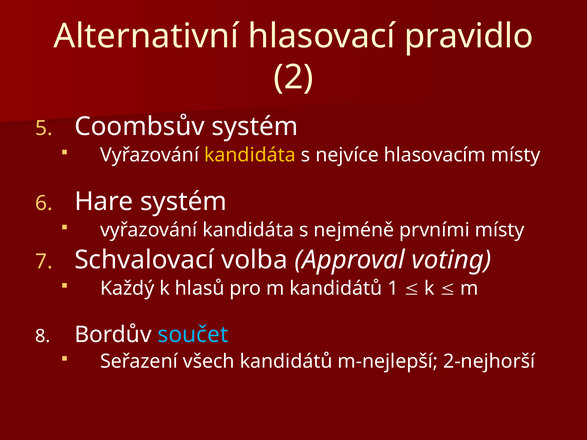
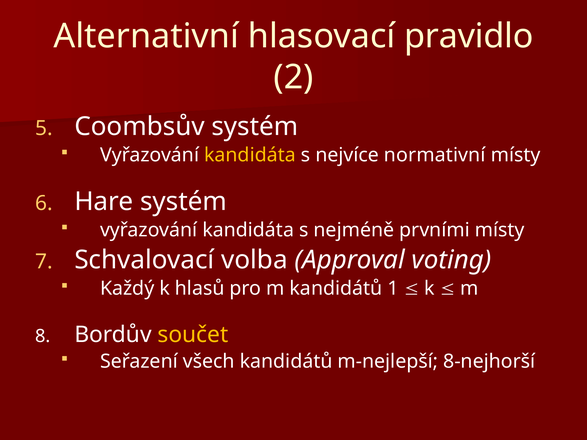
hlasovacím: hlasovacím -> normativní (435, 155)
součet colour: light blue -> yellow (193, 335)
2-nejhorší: 2-nejhorší -> 8-nejhorší (489, 362)
